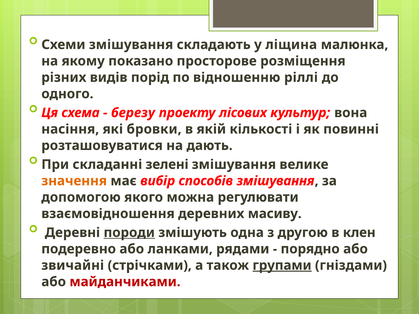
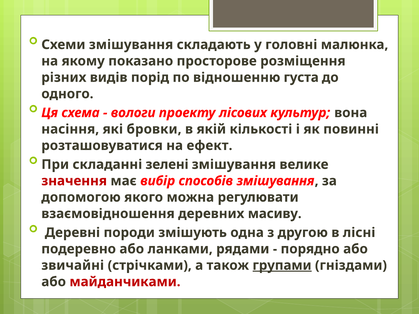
ліщина: ліщина -> головні (291, 45)
ріллі: ріллі -> густа (301, 78)
березу: березу -> вологи (133, 113)
дають: дають -> ефект (209, 146)
значення colour: orange -> red (74, 181)
породи underline: present -> none (129, 233)
клен: клен -> лісні (359, 233)
